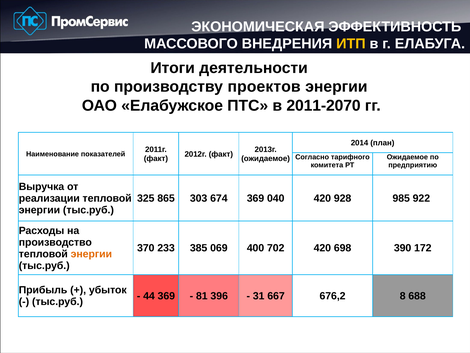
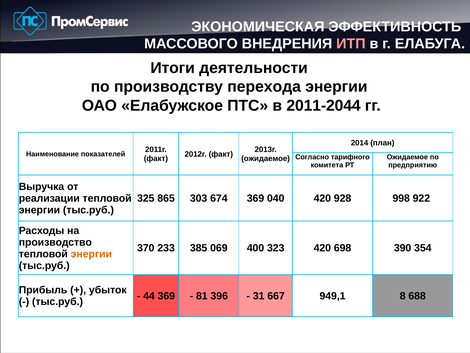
ИТП colour: yellow -> pink (351, 44)
проектов: проектов -> перехода (264, 87)
2011-2070: 2011-2070 -> 2011-2044 (324, 105)
985: 985 -> 998 (401, 198)
702: 702 -> 323 (276, 248)
172: 172 -> 354 (423, 248)
676,2: 676,2 -> 949,1 (333, 296)
